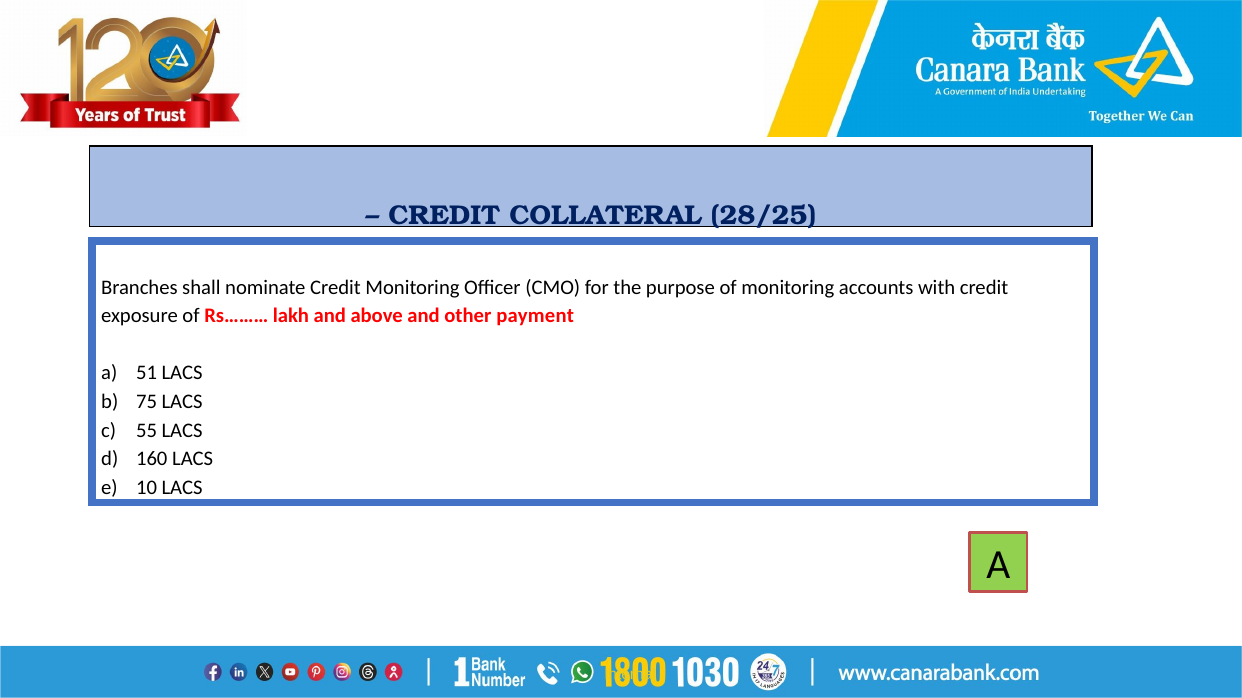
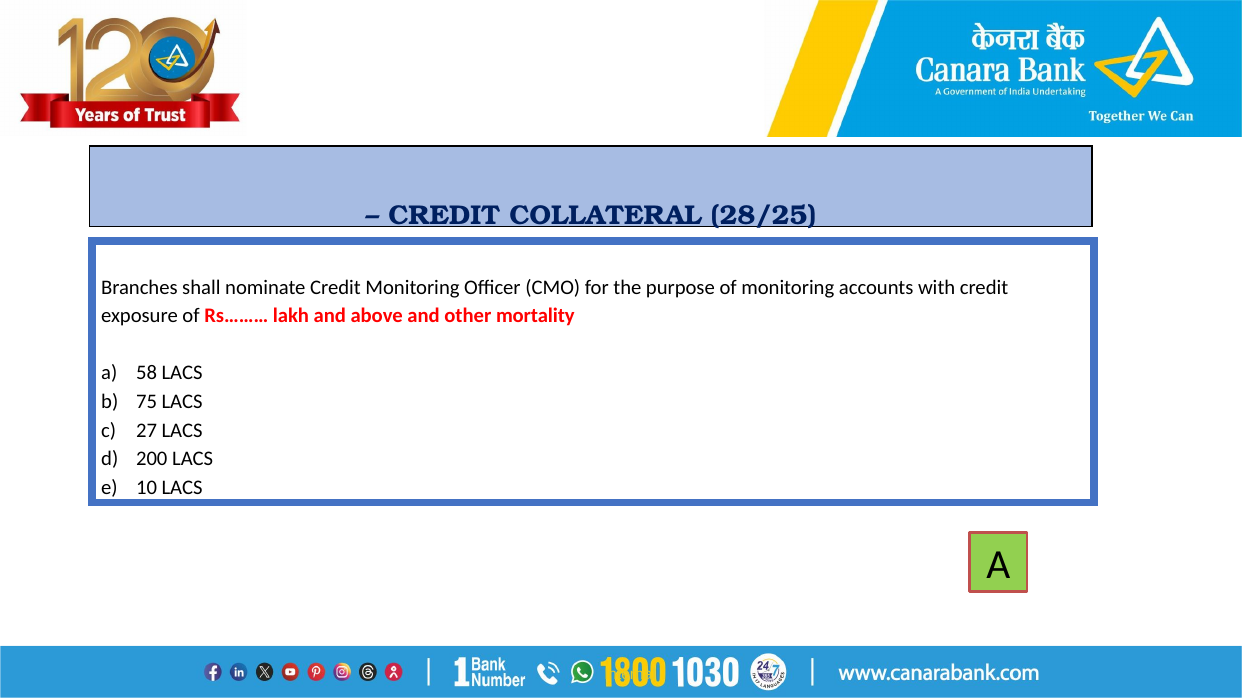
payment: payment -> mortality (535, 316)
51: 51 -> 58 (147, 374)
55: 55 -> 27 (147, 431)
160: 160 -> 200 (152, 459)
